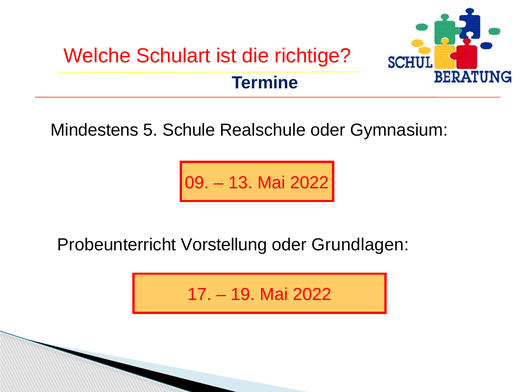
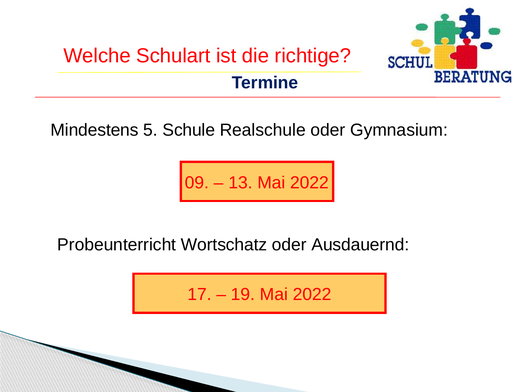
Vorstellung: Vorstellung -> Wortschatz (224, 244)
Grundlagen: Grundlagen -> Ausdauernd (360, 244)
